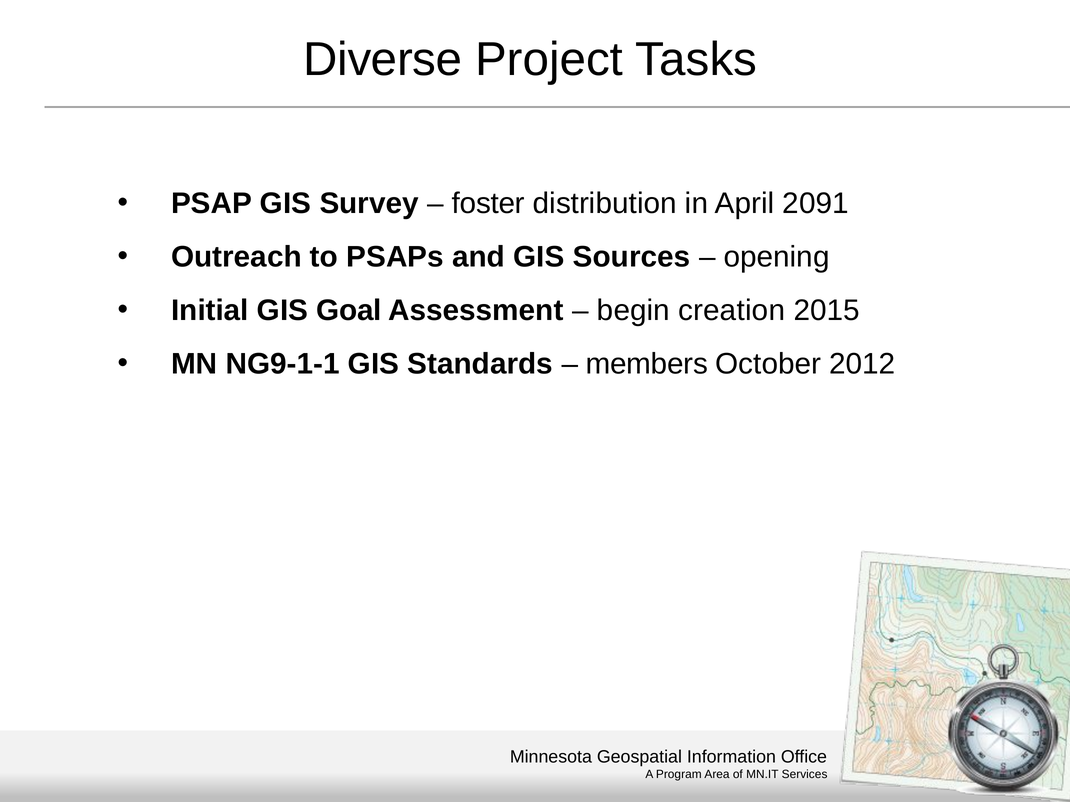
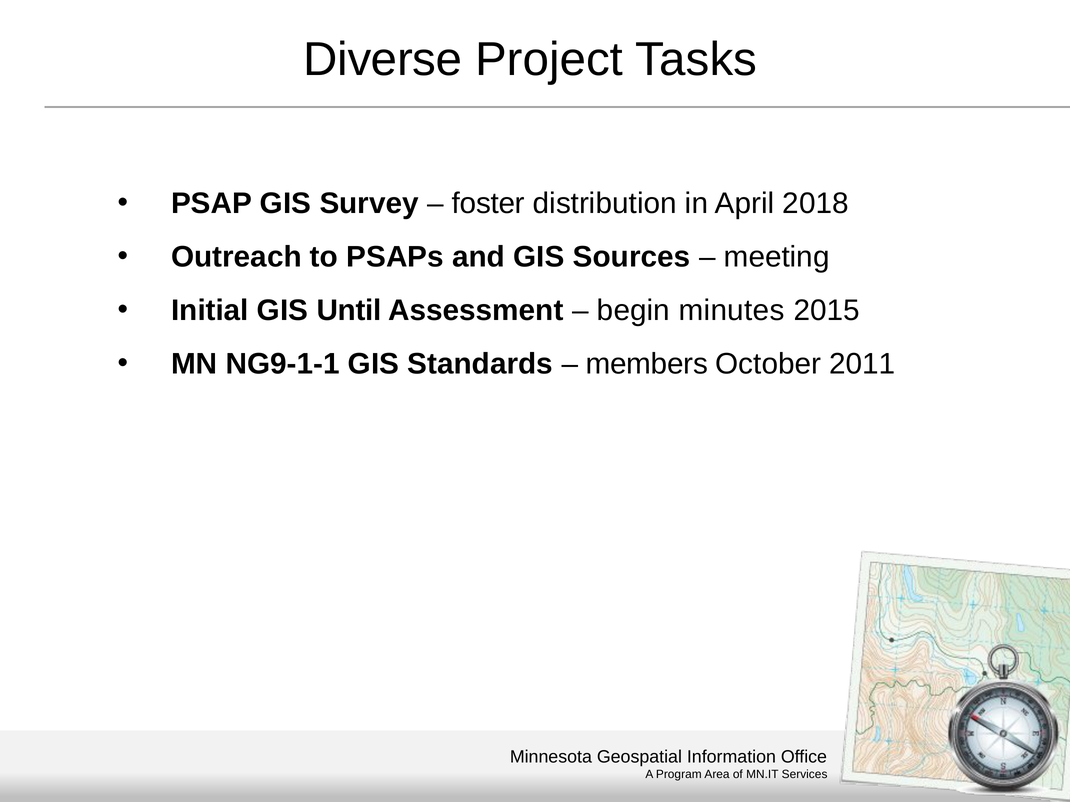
2091: 2091 -> 2018 (816, 204)
opening: opening -> meeting (777, 257)
Goal: Goal -> Until (349, 311)
creation: creation -> minutes (732, 311)
2012: 2012 -> 2011 (862, 364)
